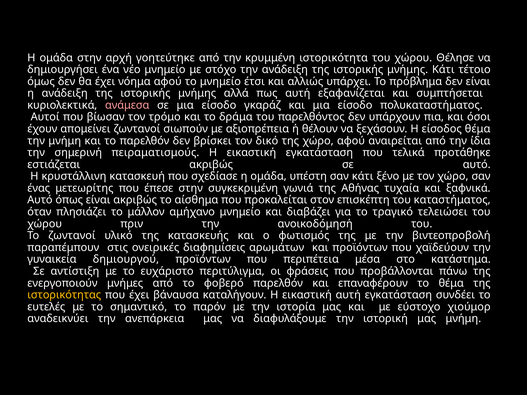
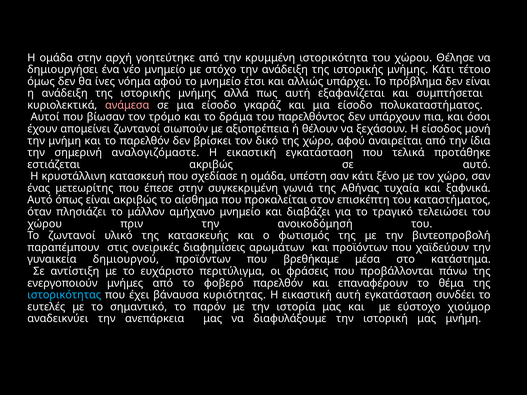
θα έχει: έχει -> ίνες (105, 81)
είσοδος θέμα: θέμα -> μονή (478, 129)
πειραματισμούς: πειραματισμούς -> αναλογιζόμαστε (155, 153)
περιπέτεια: περιπέτεια -> βρεθήκαμε (311, 260)
ιστορικότητας colour: yellow -> light blue (64, 295)
καταλήγουν: καταλήγουν -> κυριότητας (235, 295)
